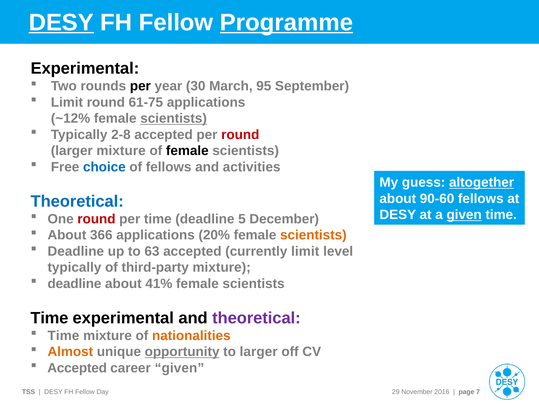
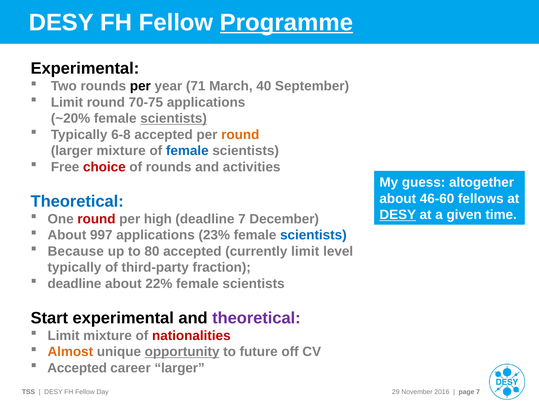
DESY underline: present -> none (61, 22)
30: 30 -> 71 (196, 86)
95: 95 -> 40 (264, 86)
61-75: 61-75 -> 70-75 (146, 102)
~12%: ~12% -> ~20% (71, 119)
2-8: 2-8 -> 6-8 (121, 135)
round colour: red -> orange (240, 135)
female colour: black -> blue (187, 151)
choice colour: blue -> red (104, 167)
of fellows: fellows -> rounds (169, 167)
altogether underline: present -> none (482, 183)
90-60: 90-60 -> 46-60 (437, 199)
DESY underline: none -> present (398, 215)
given underline: present -> none (464, 215)
per time: time -> high (158, 219)
deadline 5: 5 -> 7 (242, 219)
366: 366 -> 997 (101, 235)
20%: 20% -> 23% (214, 235)
scientists colour: orange -> blue (313, 235)
Deadline: Deadline -> Because (76, 251)
63: 63 -> 80 (152, 251)
third-party mixture: mixture -> fraction (222, 268)
41%: 41% -> 22% (159, 284)
Time: Time -> Start (49, 318)
Time: Time -> Limit (64, 336)
nationalities colour: orange -> red (191, 336)
to larger: larger -> future (259, 352)
career given: given -> larger (180, 368)
